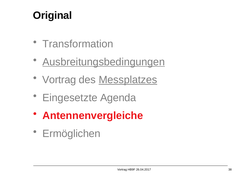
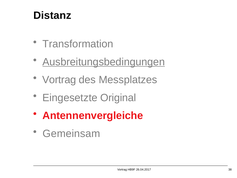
Original: Original -> Distanz (52, 15)
Messplatzes underline: present -> none (128, 80)
Agenda: Agenda -> Original (118, 98)
Ermöglichen: Ermöglichen -> Gemeinsam (71, 133)
